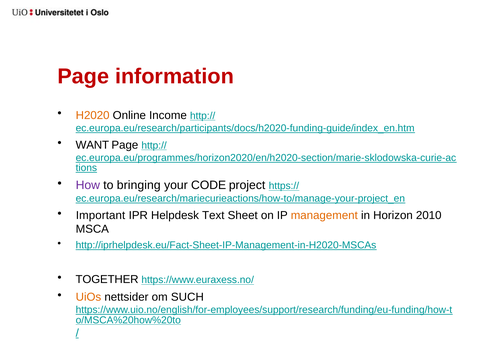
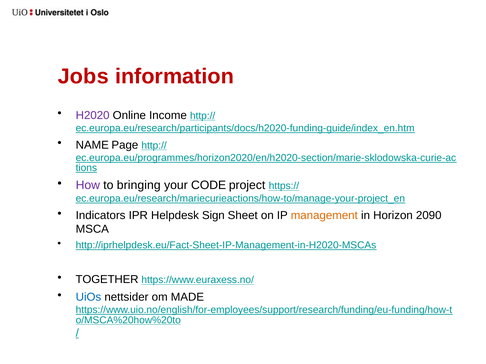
Page: Page -> Jobs (83, 76)
H2020 colour: orange -> purple (93, 115)
WANT: WANT -> NAME (92, 145)
Important: Important -> Indicators (101, 216)
Text: Text -> Sign (213, 216)
2010: 2010 -> 2090 (429, 216)
UiOs colour: orange -> blue (88, 297)
SUCH: SUCH -> MADE (187, 297)
